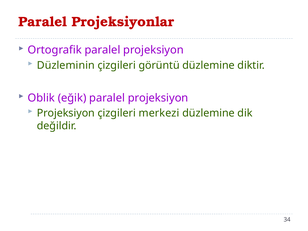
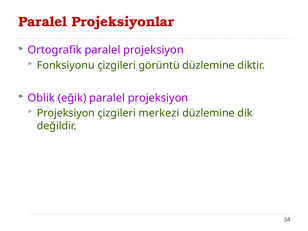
Düzleminin: Düzleminin -> Fonksiyonu (66, 65)
